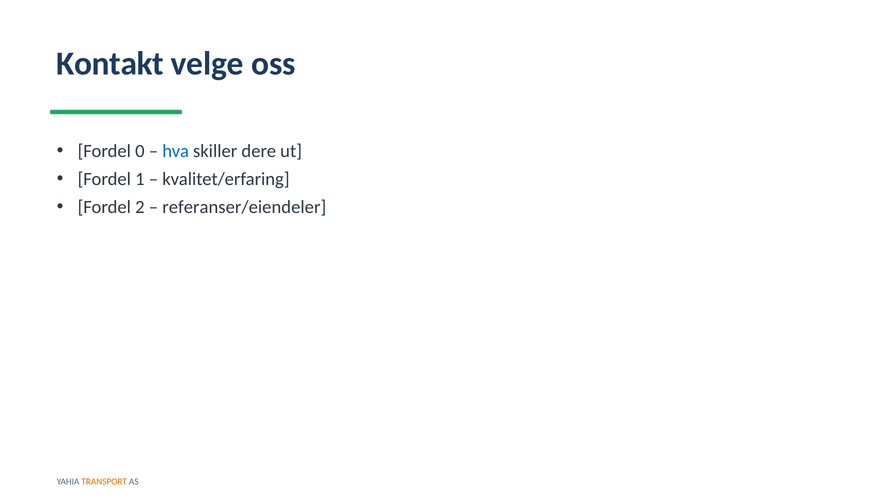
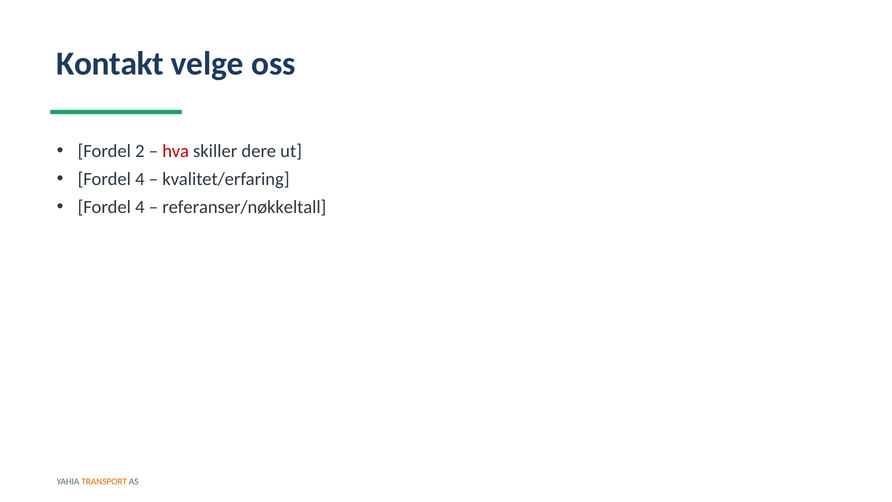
0: 0 -> 2 (140, 151)
hva colour: blue -> red (176, 151)
1: 1 -> 4 (140, 179)
2: 2 -> 4 (140, 207)
referanser/eiendeler: referanser/eiendeler -> referanser/nøkkeltall (244, 207)
